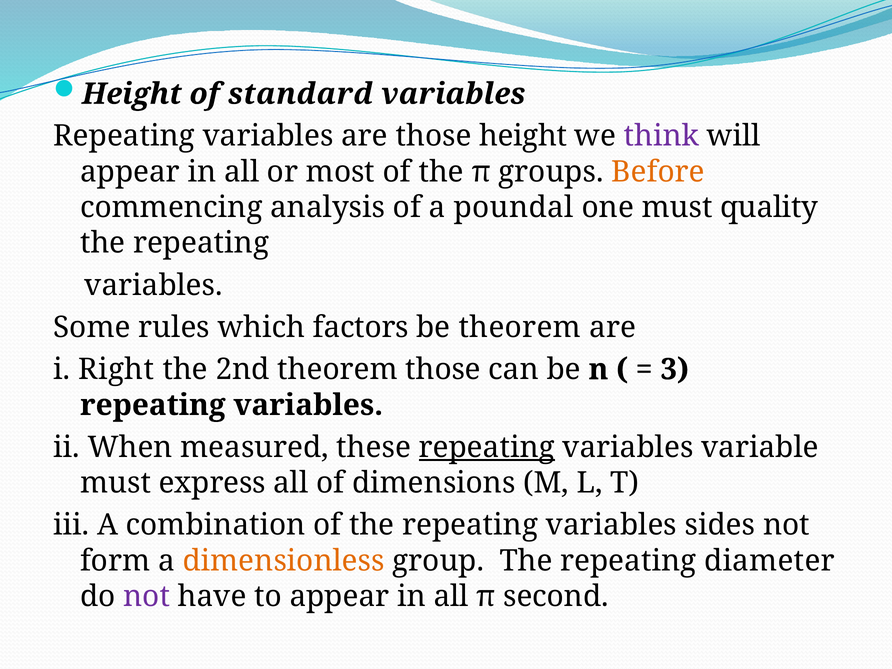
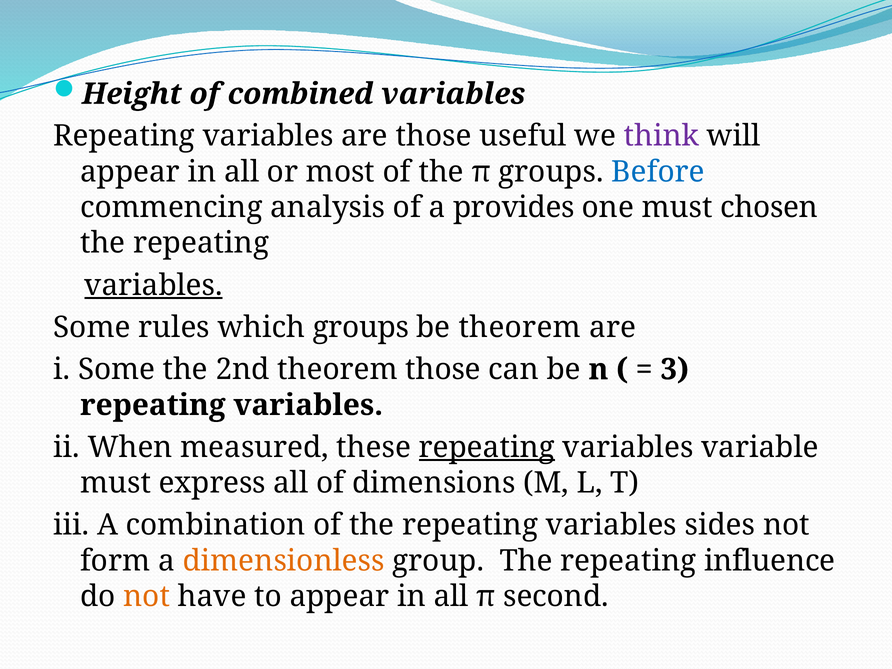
standard: standard -> combined (301, 94)
those height: height -> useful (523, 136)
Before colour: orange -> blue (658, 172)
poundal: poundal -> provides (514, 207)
quality: quality -> chosen (769, 207)
variables underline: none -> present (154, 285)
which factors: factors -> groups (361, 327)
i Right: Right -> Some (117, 369)
diameter: diameter -> influence (770, 561)
not colour: purple -> orange (147, 596)
